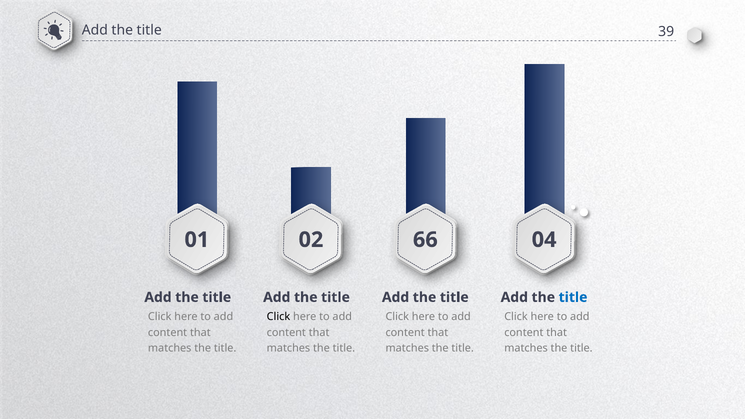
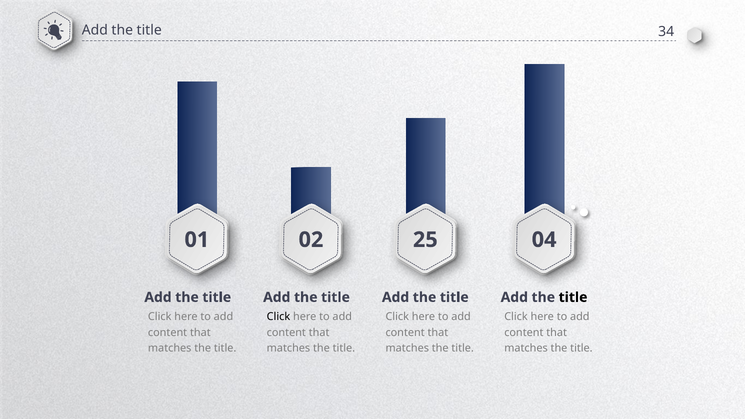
39: 39 -> 34 (666, 32)
66: 66 -> 25 (425, 240)
title colour: blue -> black (573, 297)
